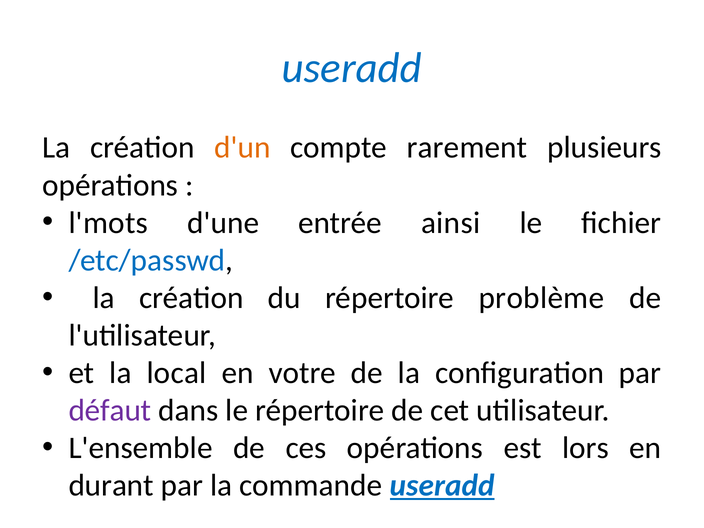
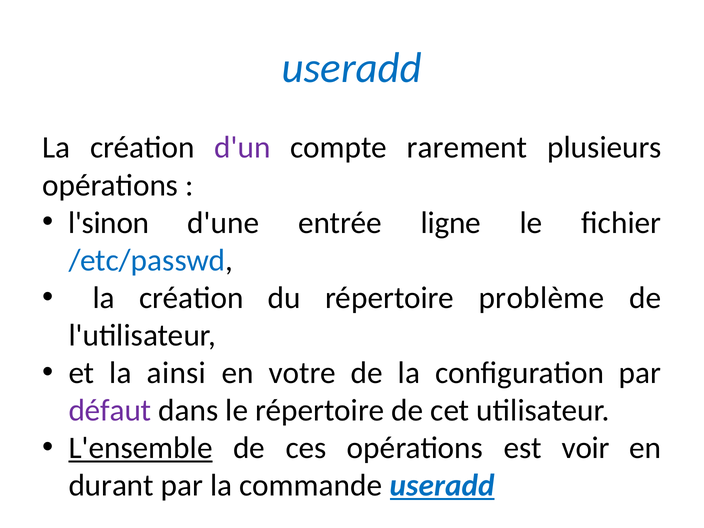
d'un colour: orange -> purple (242, 148)
l'mots: l'mots -> l'sinon (109, 223)
ainsi: ainsi -> ligne (451, 223)
local: local -> ainsi (176, 373)
L'ensemble underline: none -> present (141, 448)
lors: lors -> voir (586, 448)
